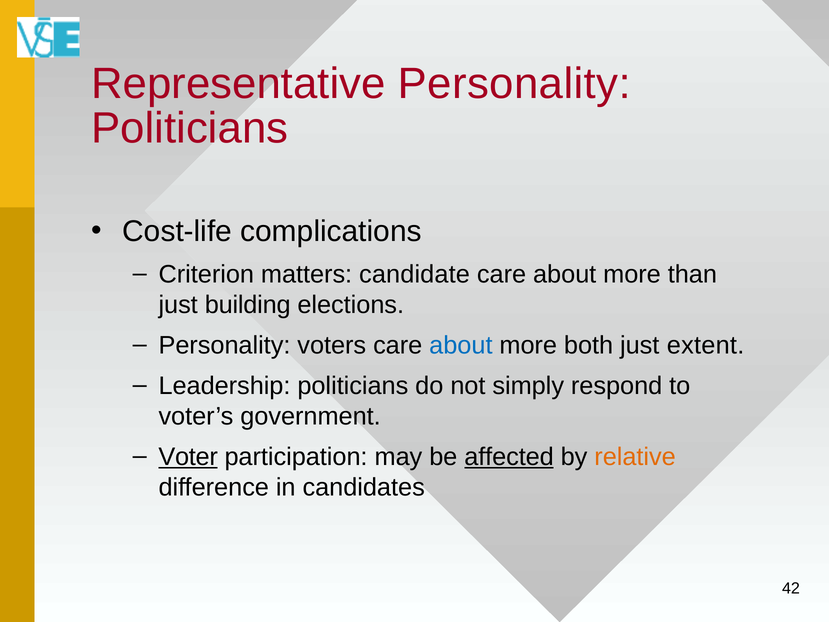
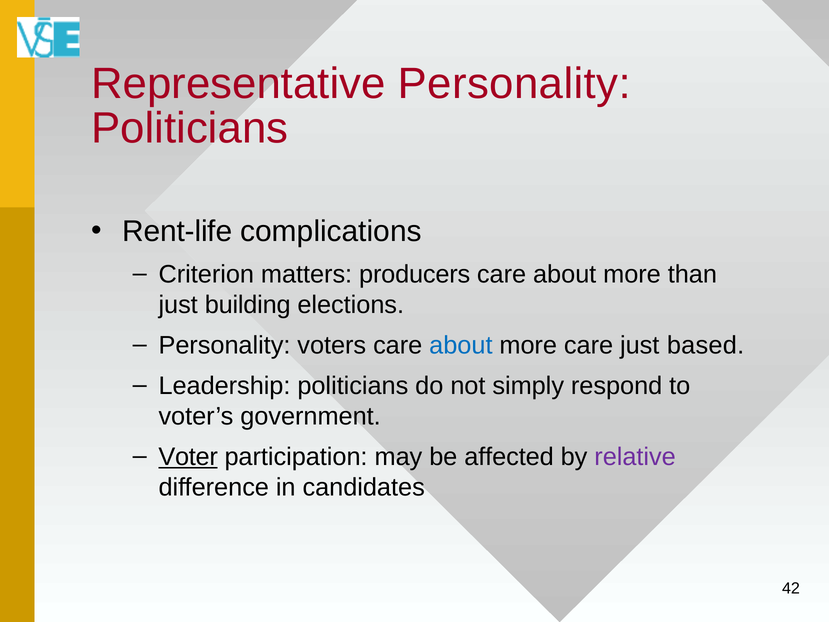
Cost-life: Cost-life -> Rent-life (177, 231)
candidate: candidate -> producers (415, 274)
more both: both -> care (589, 345)
extent: extent -> based (706, 345)
affected underline: present -> none (509, 457)
relative colour: orange -> purple (635, 457)
